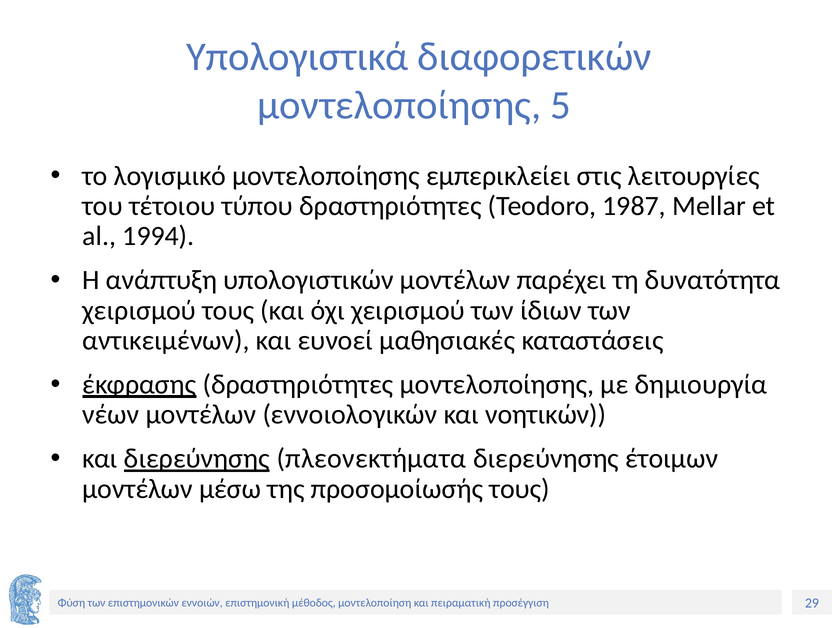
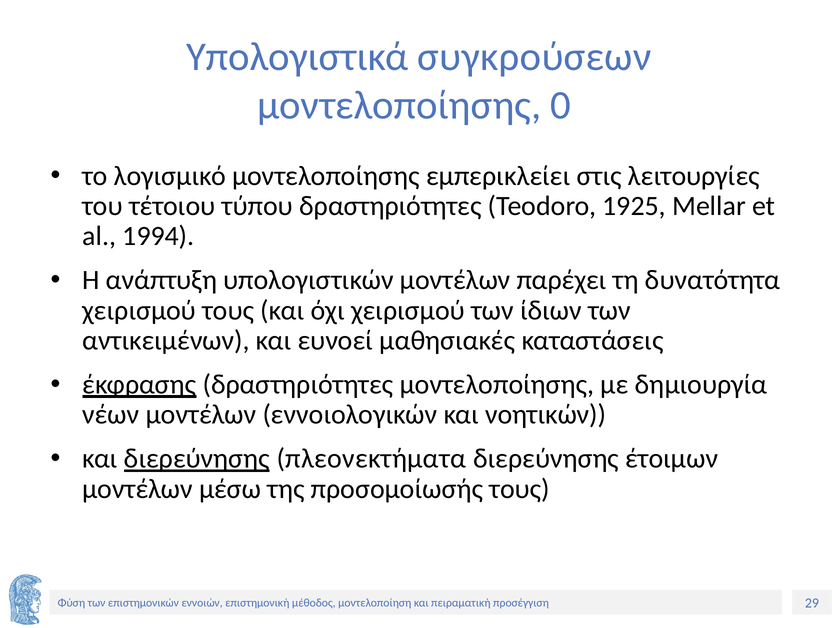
διαφορετικών: διαφορετικών -> συγκρούσεων (534, 57)
5: 5 -> 0 (561, 106)
1987: 1987 -> 1925 (634, 206)
